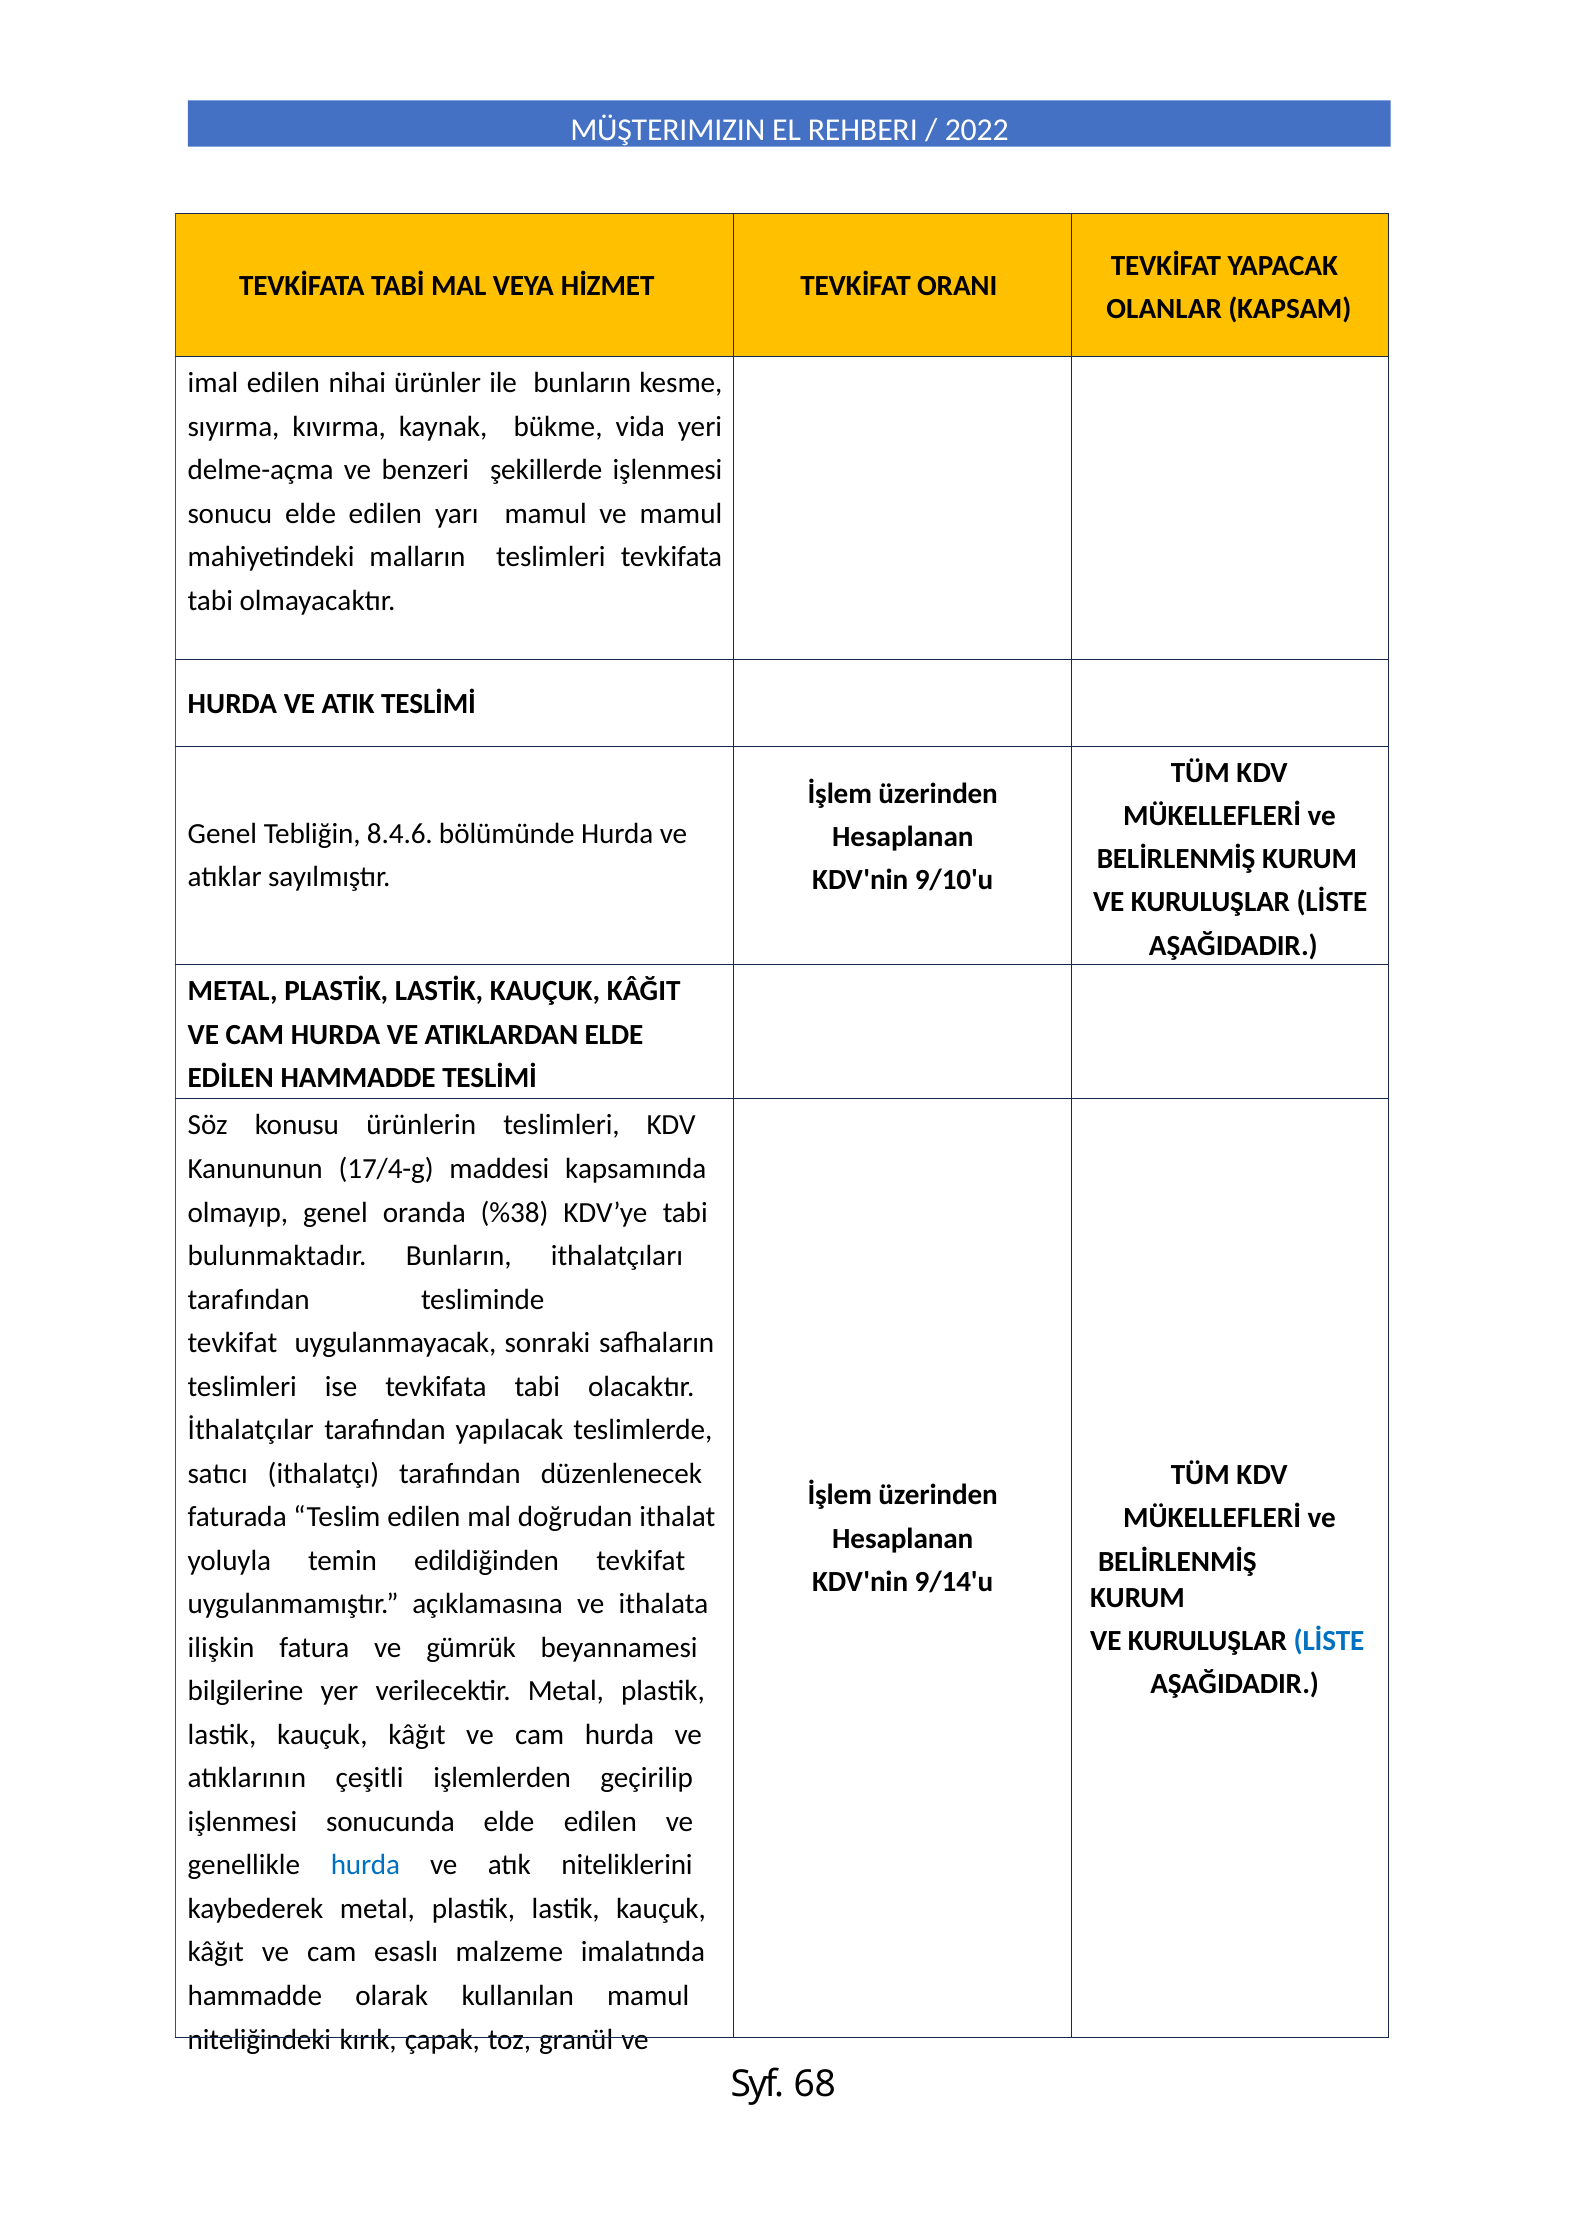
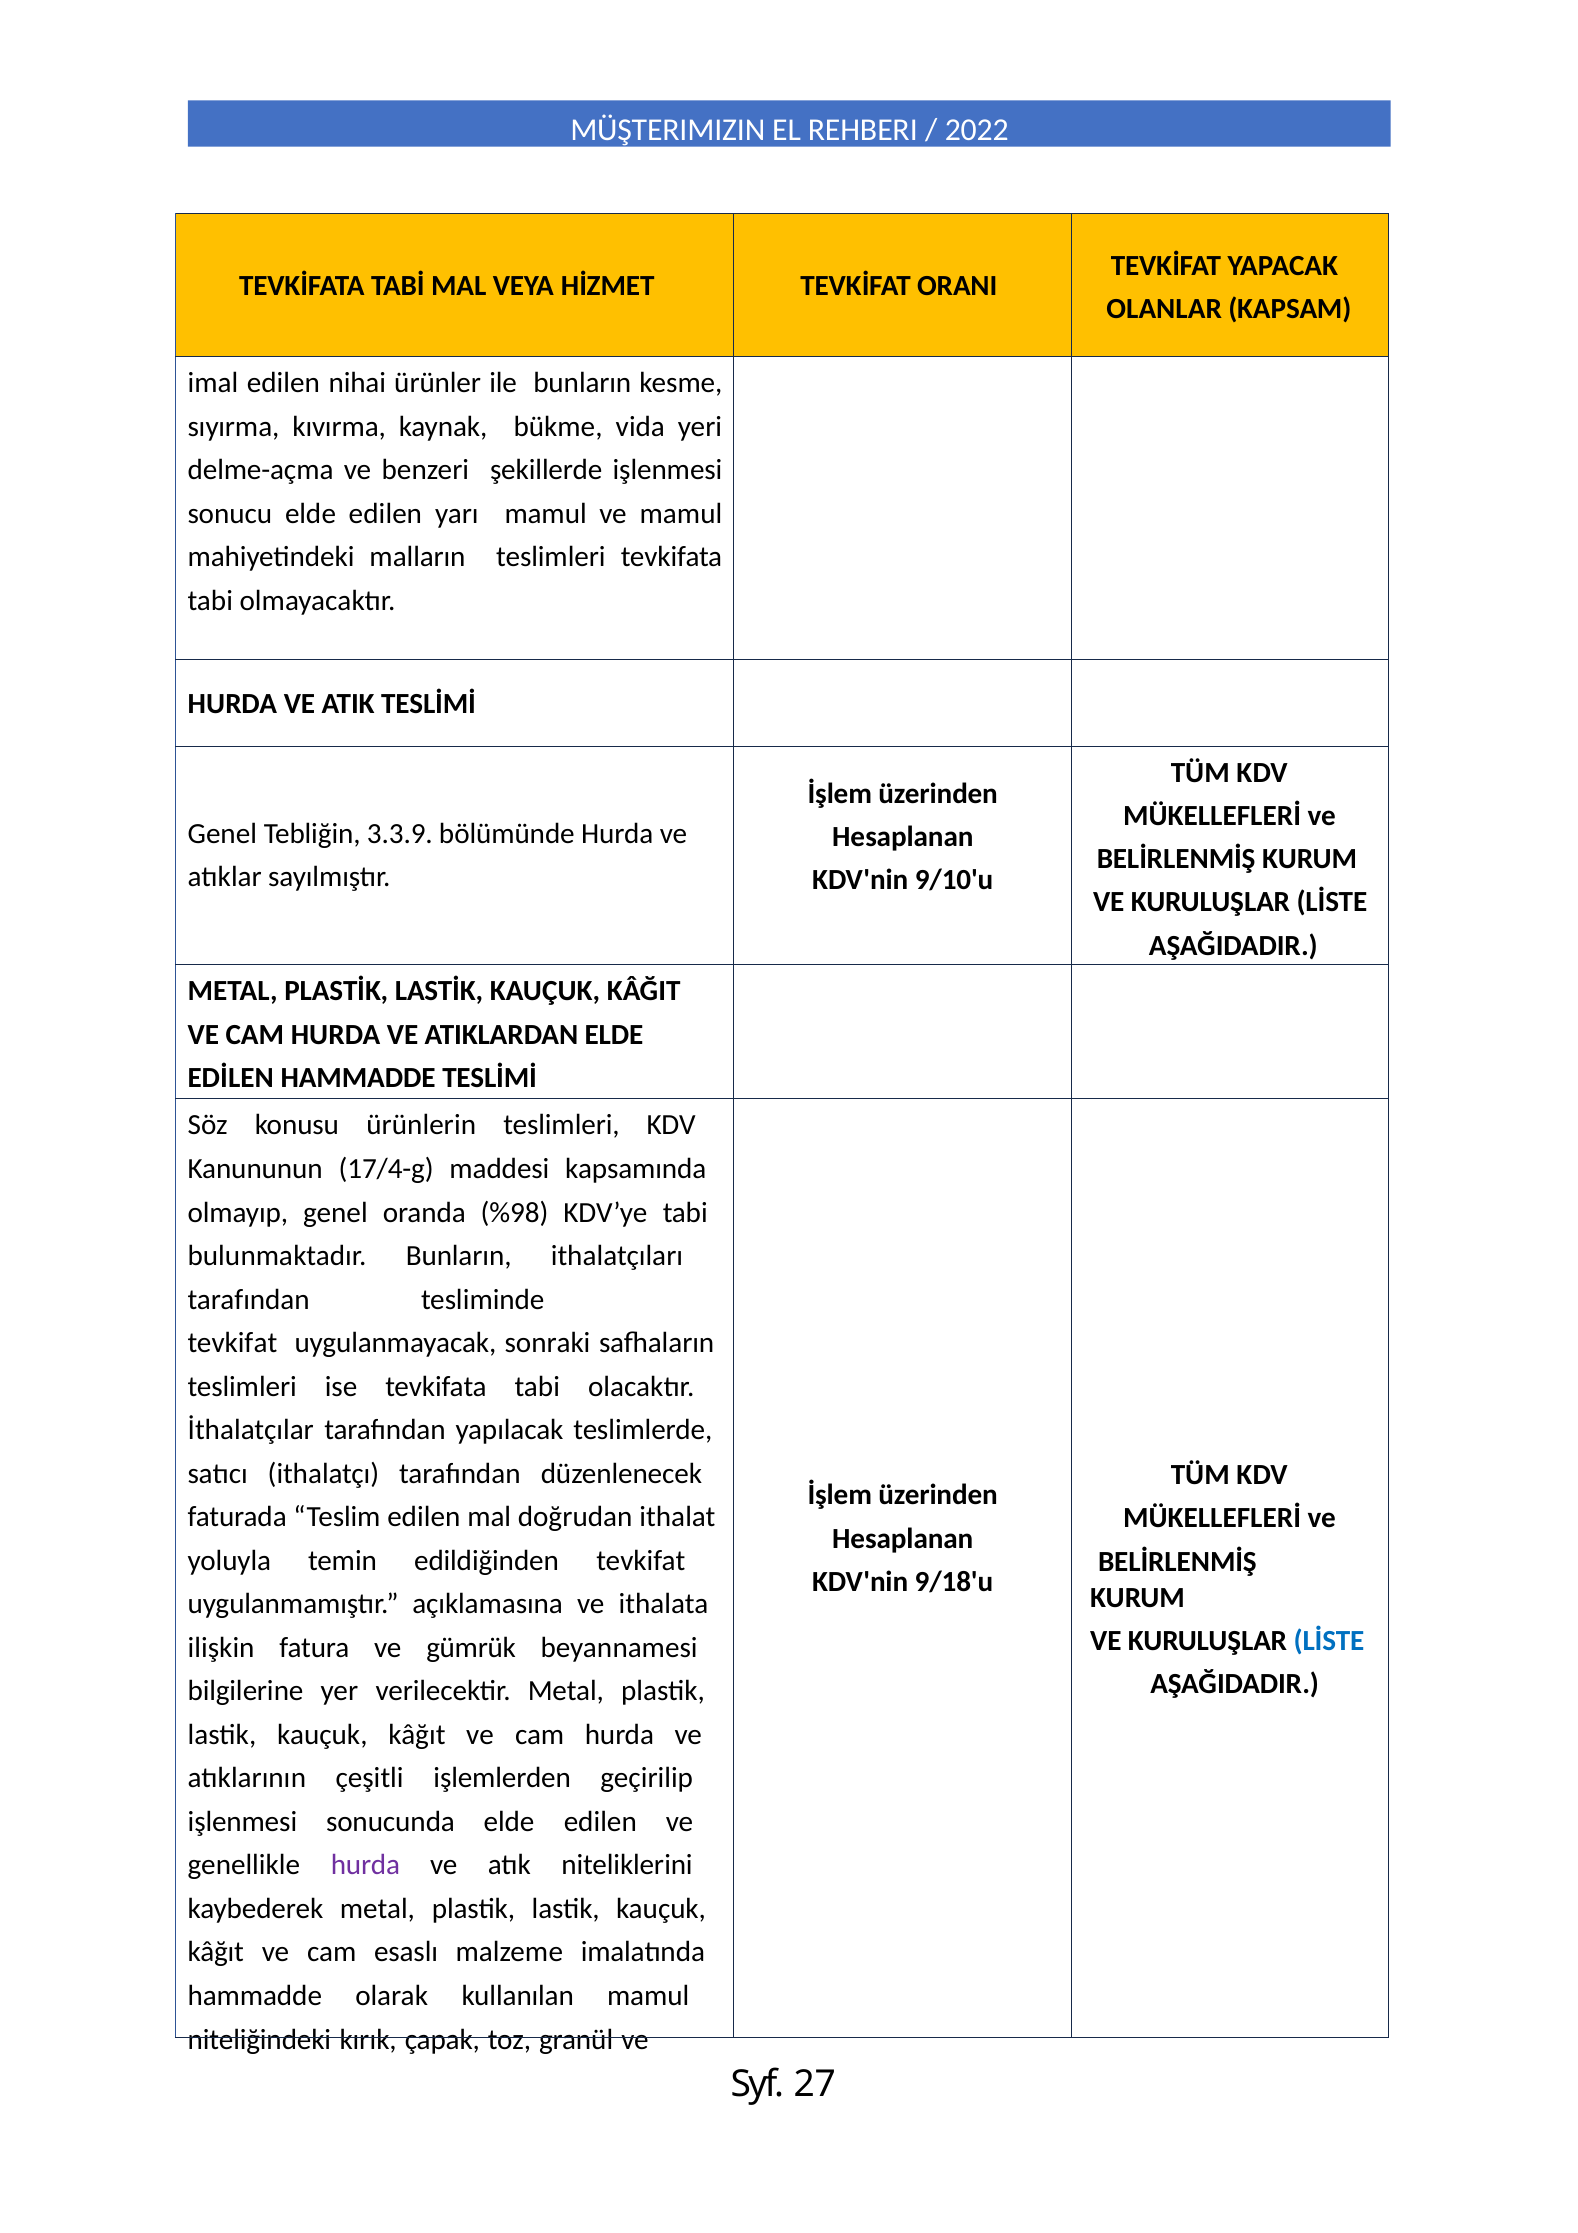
8.4.6: 8.4.6 -> 3.3.9 (400, 834)
%38: %38 -> %98 (515, 1212)
9/14'u: 9/14'u -> 9/18'u (954, 1582)
hurda colour: blue -> purple (365, 1865)
68: 68 -> 27 (815, 2084)
